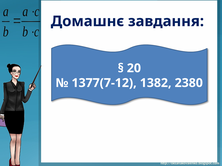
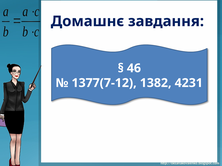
20: 20 -> 46 (134, 68)
2380: 2380 -> 4231 (189, 83)
